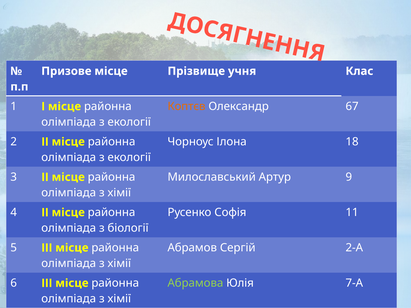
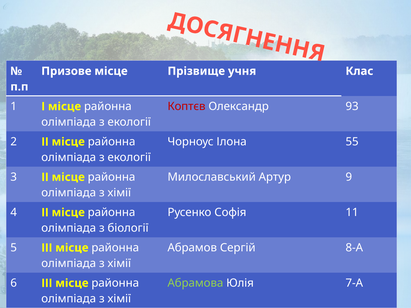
Коптєв colour: orange -> red (186, 107)
67: 67 -> 93 (352, 107)
18: 18 -> 55 (352, 142)
2-А: 2-А -> 8-А (354, 248)
